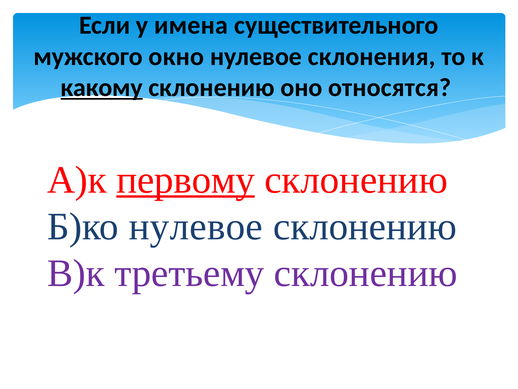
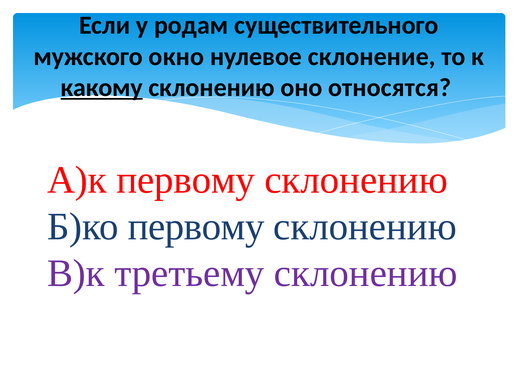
имена: имена -> родам (191, 25)
склонения: склонения -> склонение (372, 56)
первому underline: present -> none (186, 180)
Б)ко нулевое: нулевое -> первому (196, 226)
